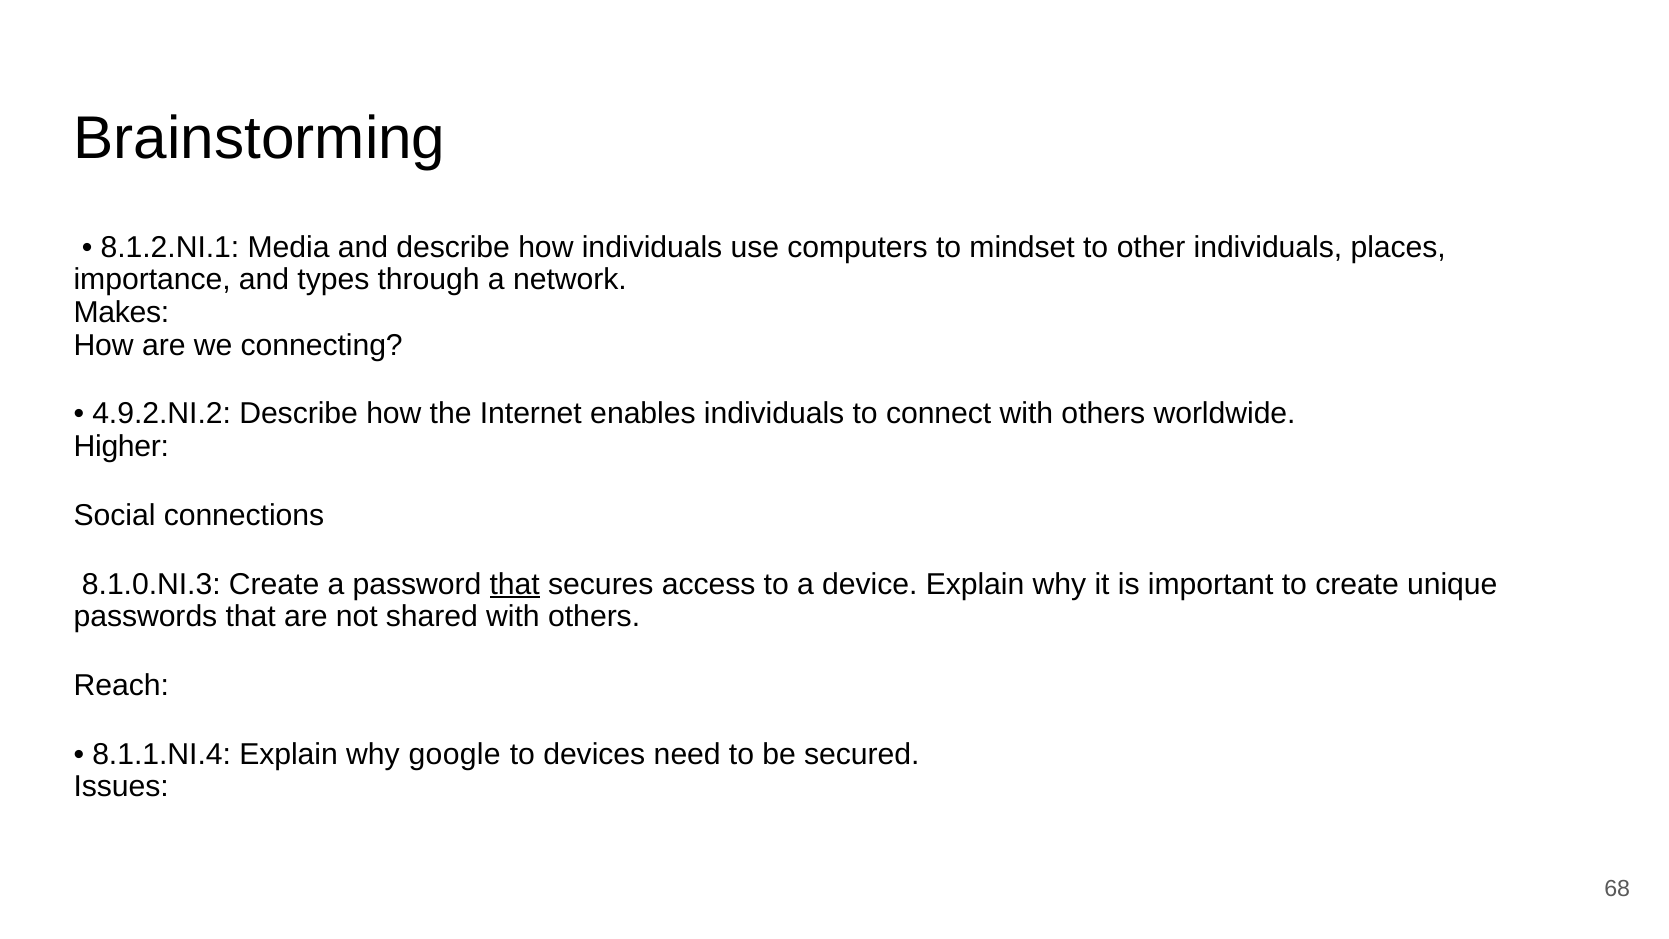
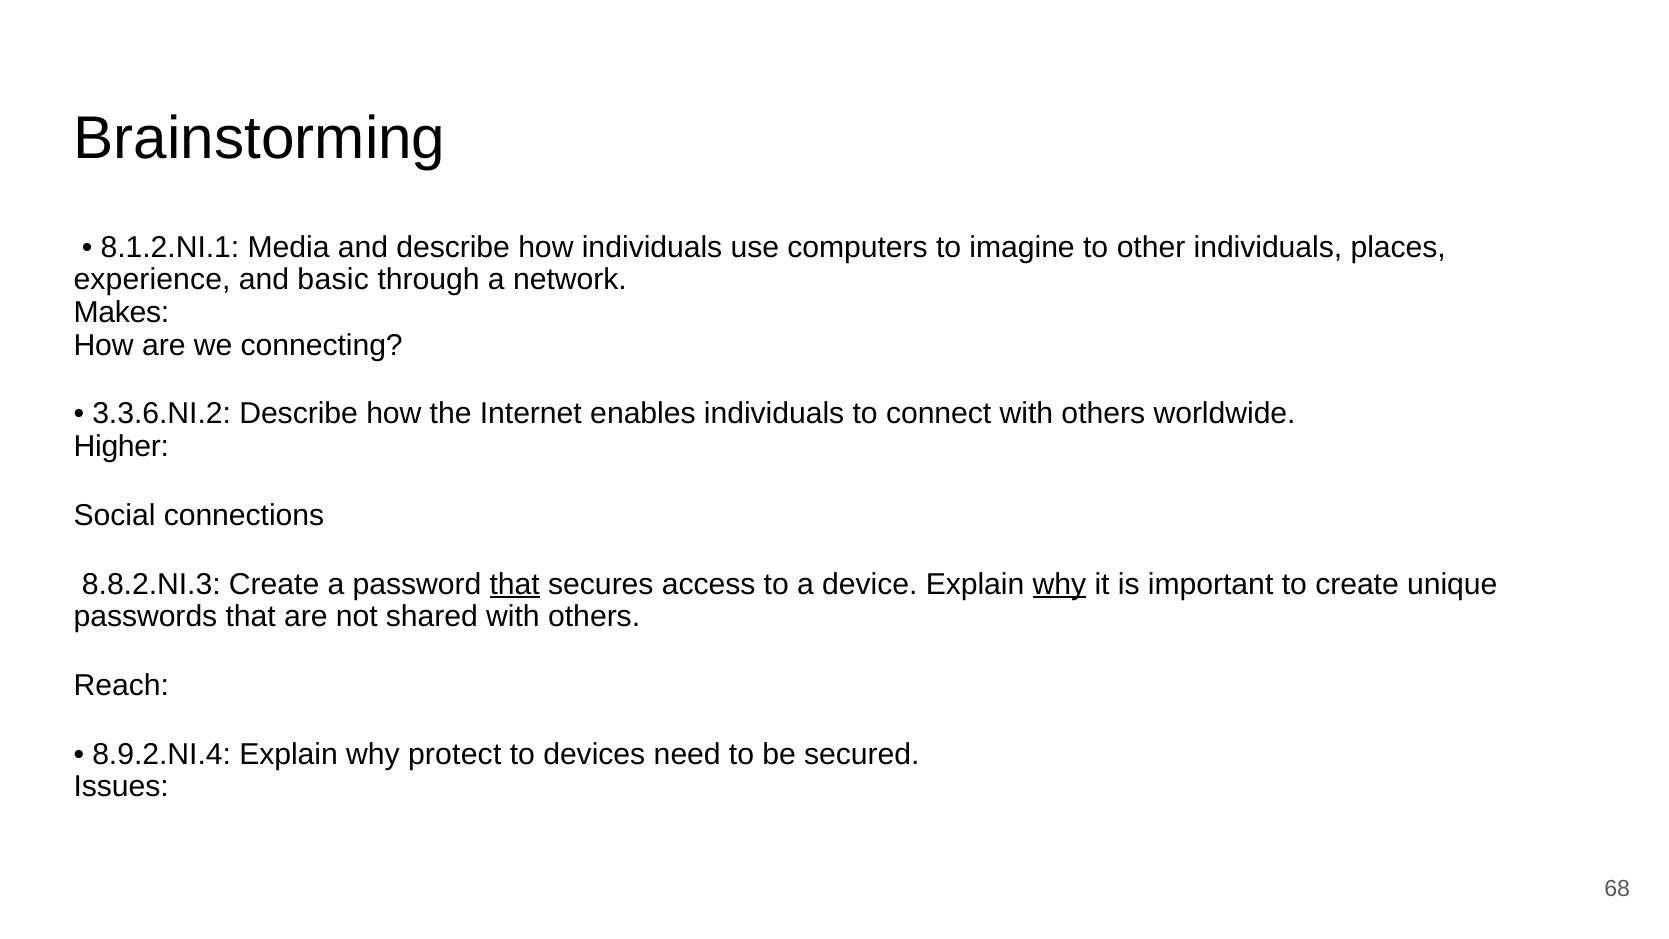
mindset: mindset -> imagine (1022, 247)
importance: importance -> experience (152, 280)
types: types -> basic (333, 280)
4.9.2.NI.2: 4.9.2.NI.2 -> 3.3.6.NI.2 (162, 414)
8.1.0.NI.3: 8.1.0.NI.3 -> 8.8.2.NI.3 (151, 584)
why underline: none -> present (1059, 584)
8.1.1.NI.4: 8.1.1.NI.4 -> 8.9.2.NI.4 (162, 754)
google: google -> protect (455, 754)
